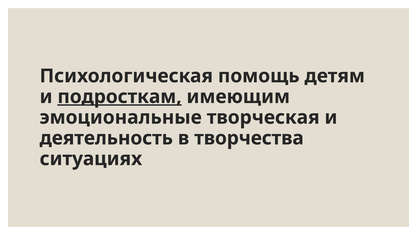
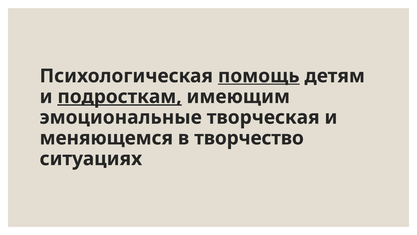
помощь underline: none -> present (259, 76)
деятельность: деятельность -> меняющемся (106, 138)
творчества: творчества -> творчество (249, 138)
